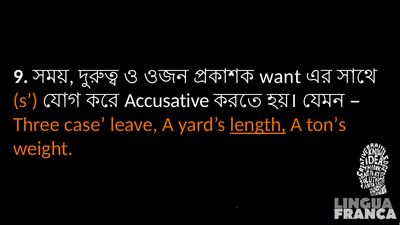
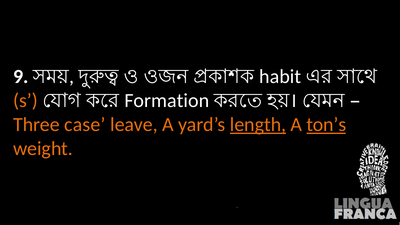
want: want -> habit (280, 77)
Accusative: Accusative -> Formation (167, 101)
ton’s underline: none -> present (326, 125)
